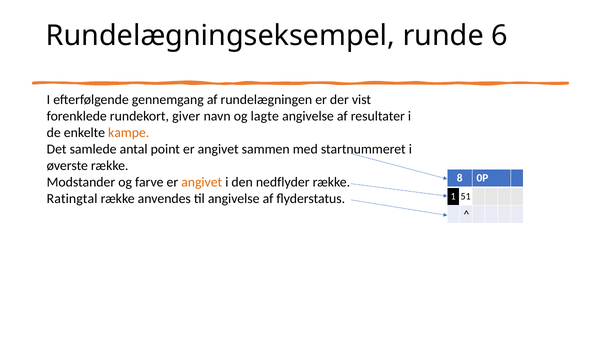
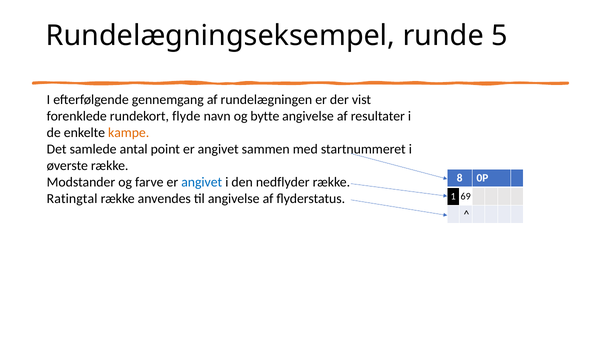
6: 6 -> 5 (500, 36)
giver: giver -> flyde (186, 116)
lagte: lagte -> bytte (265, 116)
angivet colour: orange -> blue (202, 182)
51: 51 -> 69 (466, 196)
